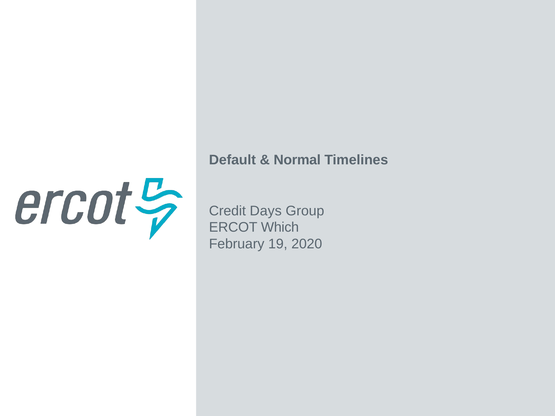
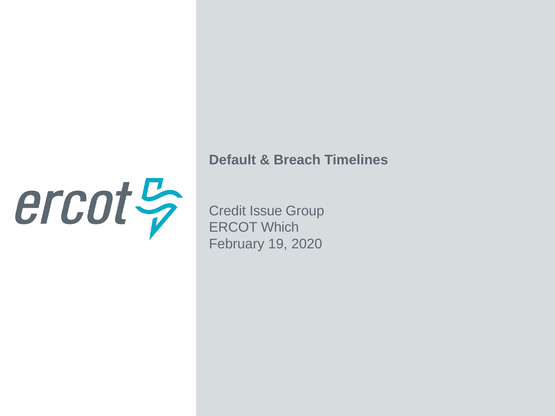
Normal: Normal -> Breach (297, 160)
Days: Days -> Issue (266, 211)
